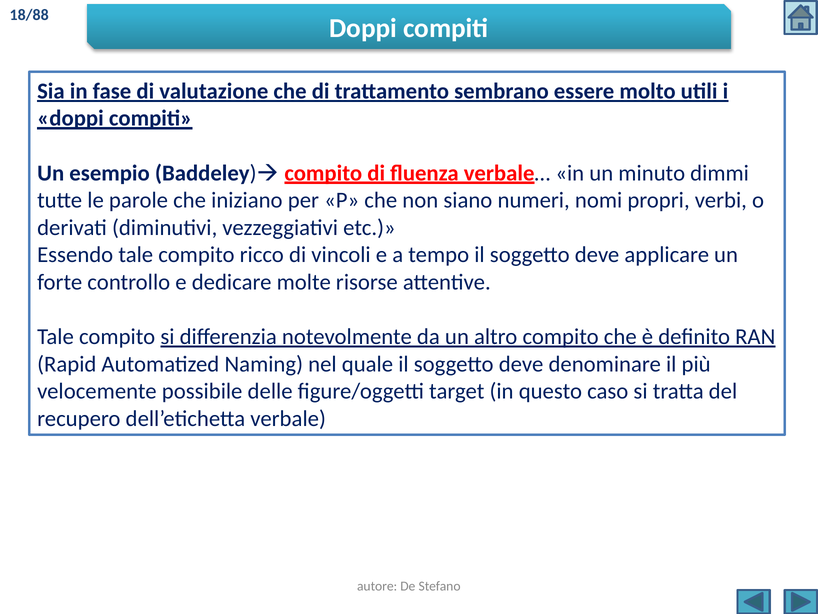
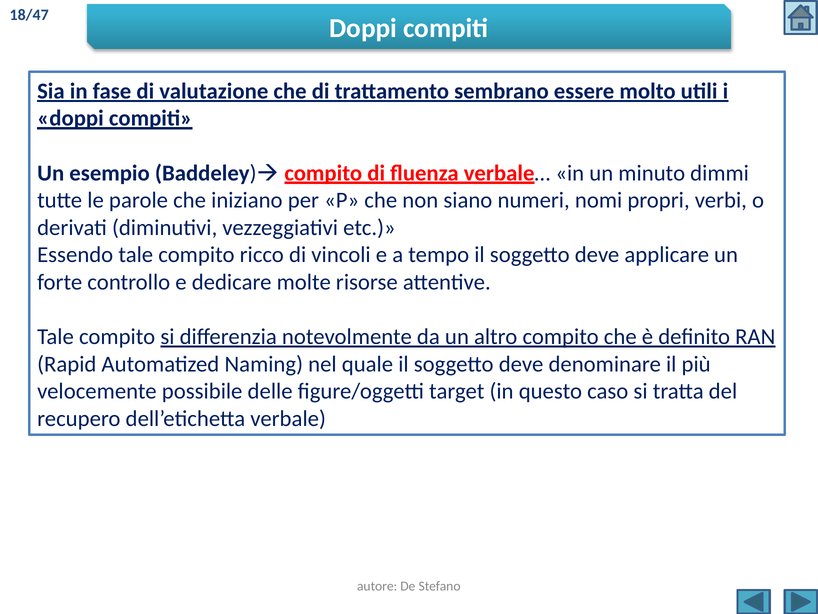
18/88: 18/88 -> 18/47 (29, 15)
